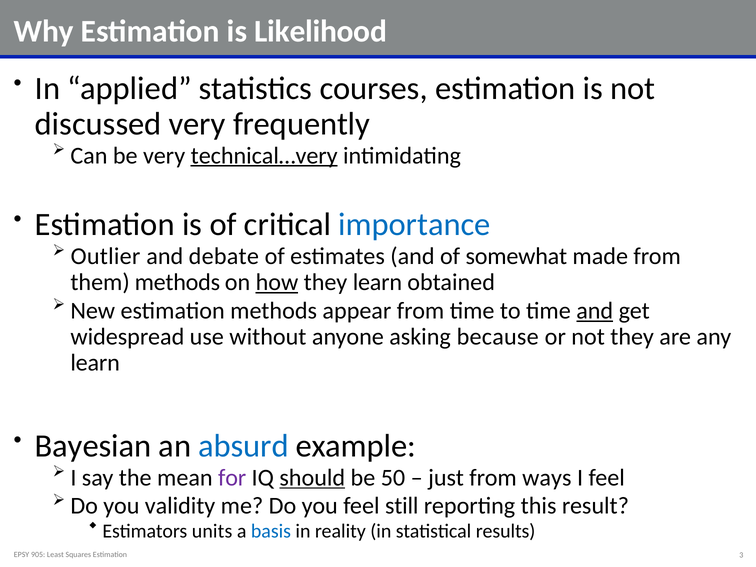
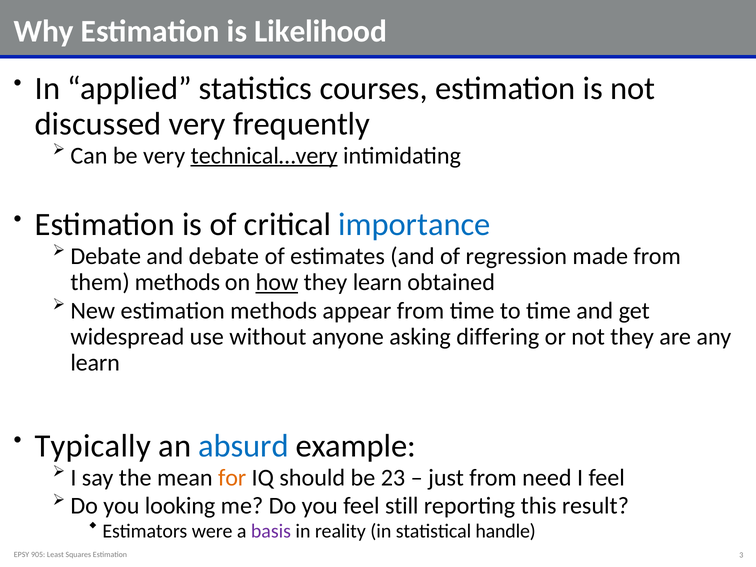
Outlier: Outlier -> Debate (106, 256)
somewhat: somewhat -> regression (516, 256)
and underline: present -> none (595, 311)
because: because -> differing (498, 337)
Bayesian: Bayesian -> Typically (93, 446)
for colour: purple -> orange (232, 478)
should underline: present -> none (312, 478)
50: 50 -> 23 (393, 478)
ways: ways -> need (547, 478)
validity: validity -> looking (180, 506)
units: units -> were (212, 531)
basis colour: blue -> purple (271, 531)
results: results -> handle (506, 531)
